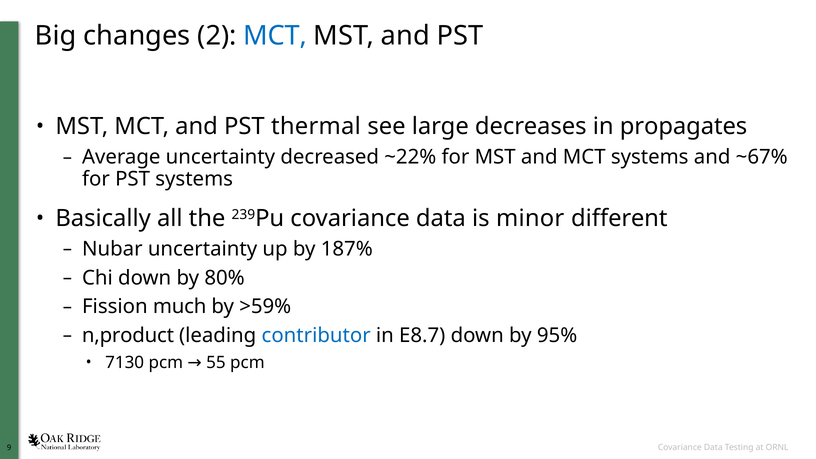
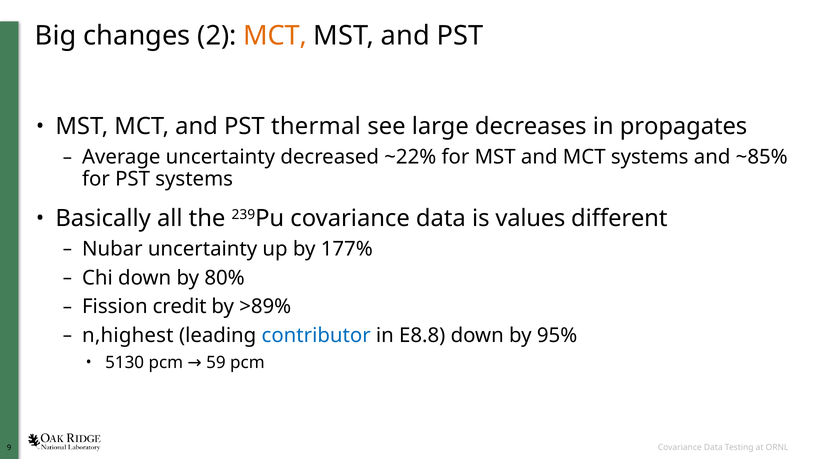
MCT colour: blue -> orange (275, 36)
~67%: ~67% -> ~85% (762, 157)
minor: minor -> values (530, 218)
187%: 187% -> 177% (347, 249)
much: much -> credit (180, 307)
>59%: >59% -> >89% (265, 307)
n,product: n,product -> n,highest (128, 335)
E8.7: E8.7 -> E8.8 (422, 335)
7130: 7130 -> 5130 (125, 362)
55: 55 -> 59 (216, 362)
